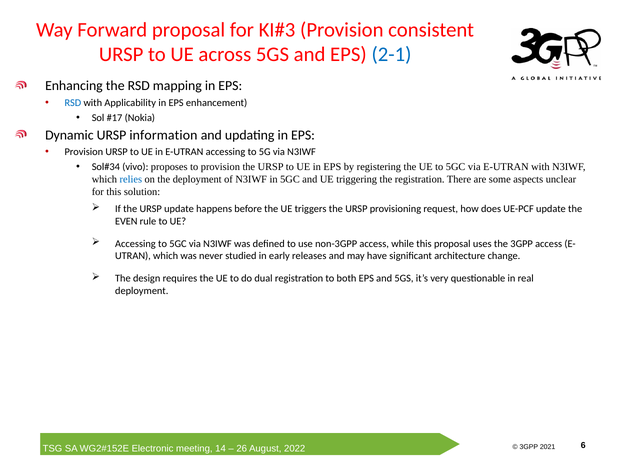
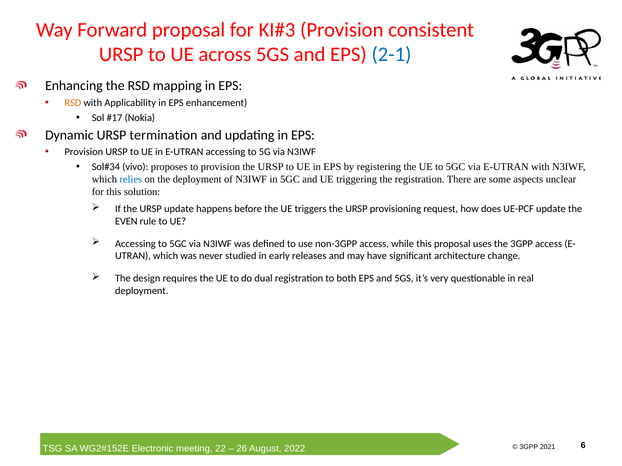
RSD colour: blue -> orange (73, 103)
information: information -> termination (163, 135)
14: 14 -> 22 (221, 449)
